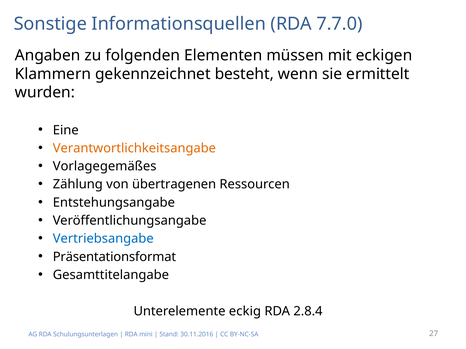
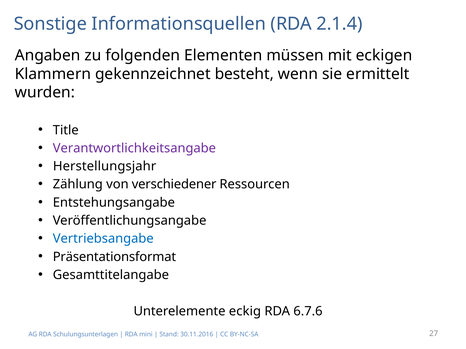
7.7.0: 7.7.0 -> 2.1.4 (340, 24)
Eine: Eine -> Title (66, 130)
Verantwortlichkeitsangabe colour: orange -> purple (134, 148)
Vorlagegemäßes: Vorlagegemäßes -> Herstellungsjahr (105, 167)
übertragenen: übertragenen -> verschiedener (174, 185)
2.8.4: 2.8.4 -> 6.7.6 (308, 312)
